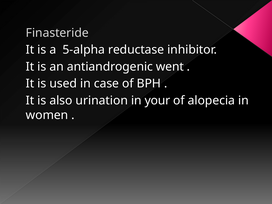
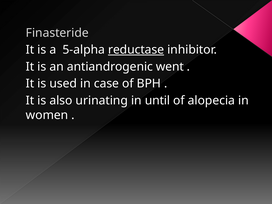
reductase underline: none -> present (136, 50)
urination: urination -> urinating (102, 101)
your: your -> until (157, 101)
